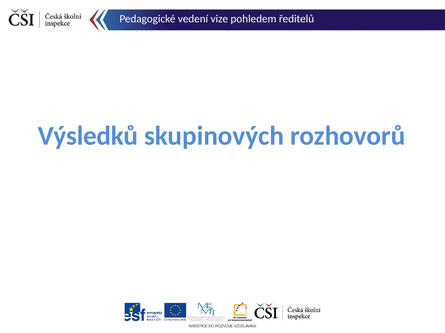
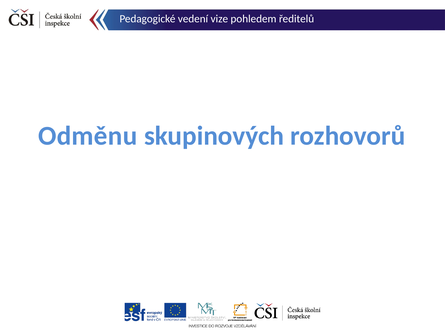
Výsledků: Výsledků -> Odměnu (88, 136)
